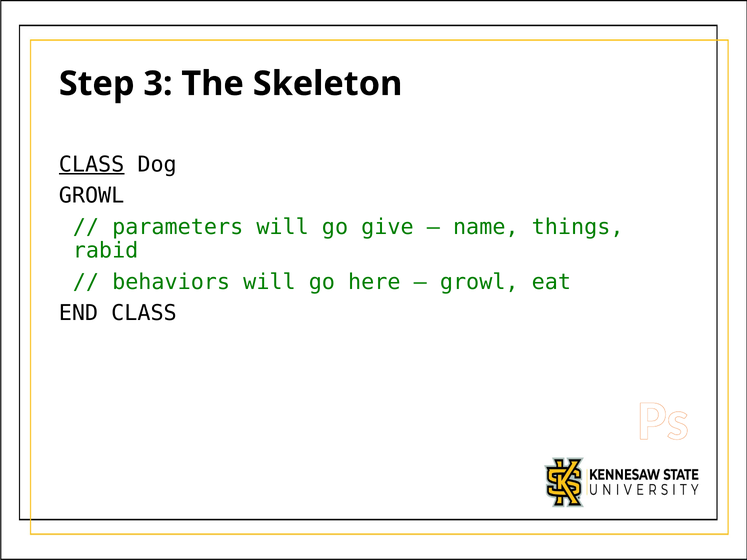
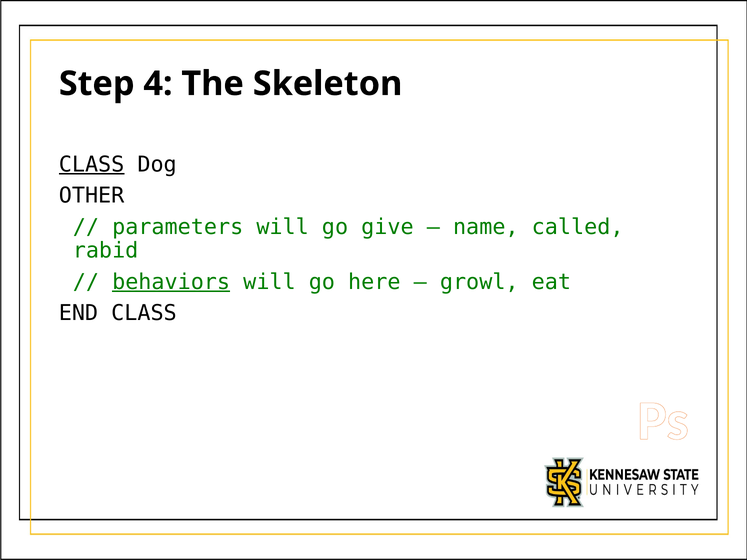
3: 3 -> 4 (158, 84)
GROWL: GROWL -> OTHER (92, 196)
things: things -> called (578, 227)
behaviors underline: none -> present (171, 282)
